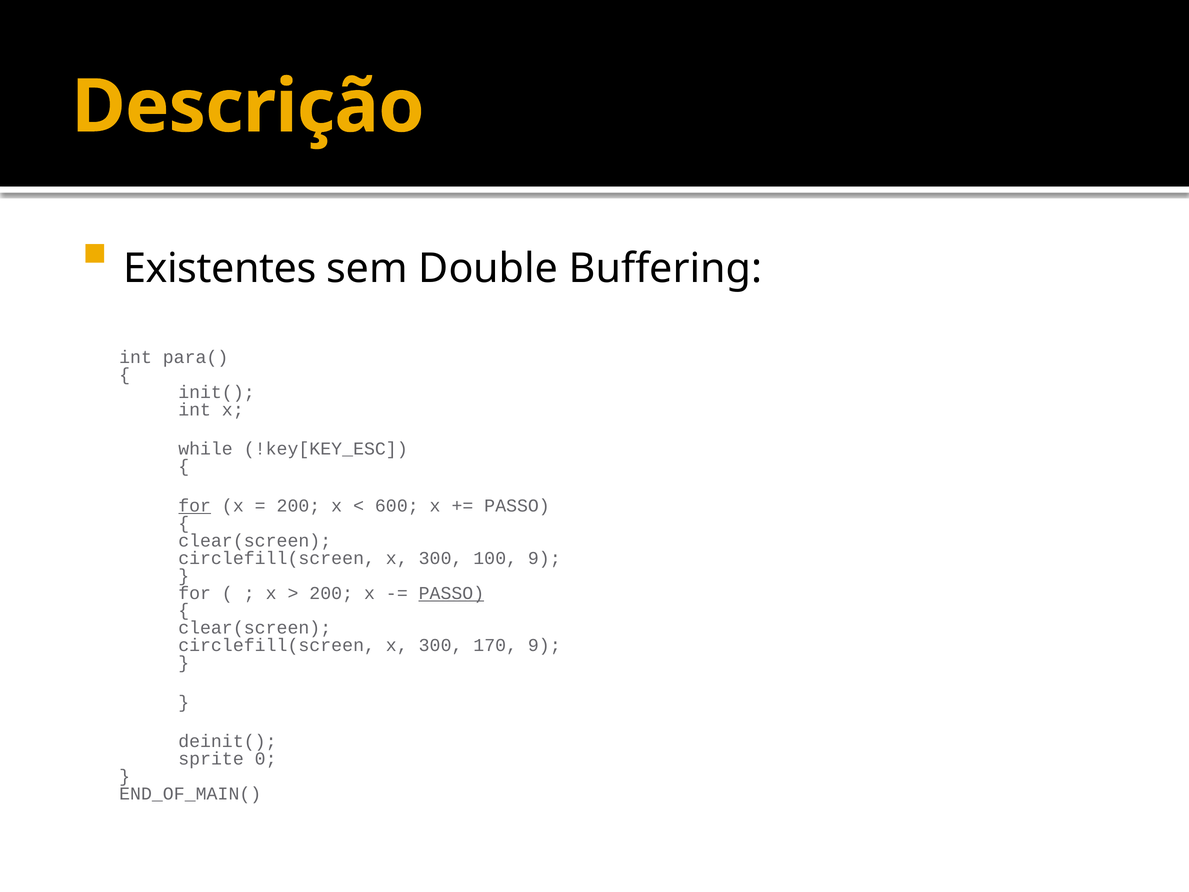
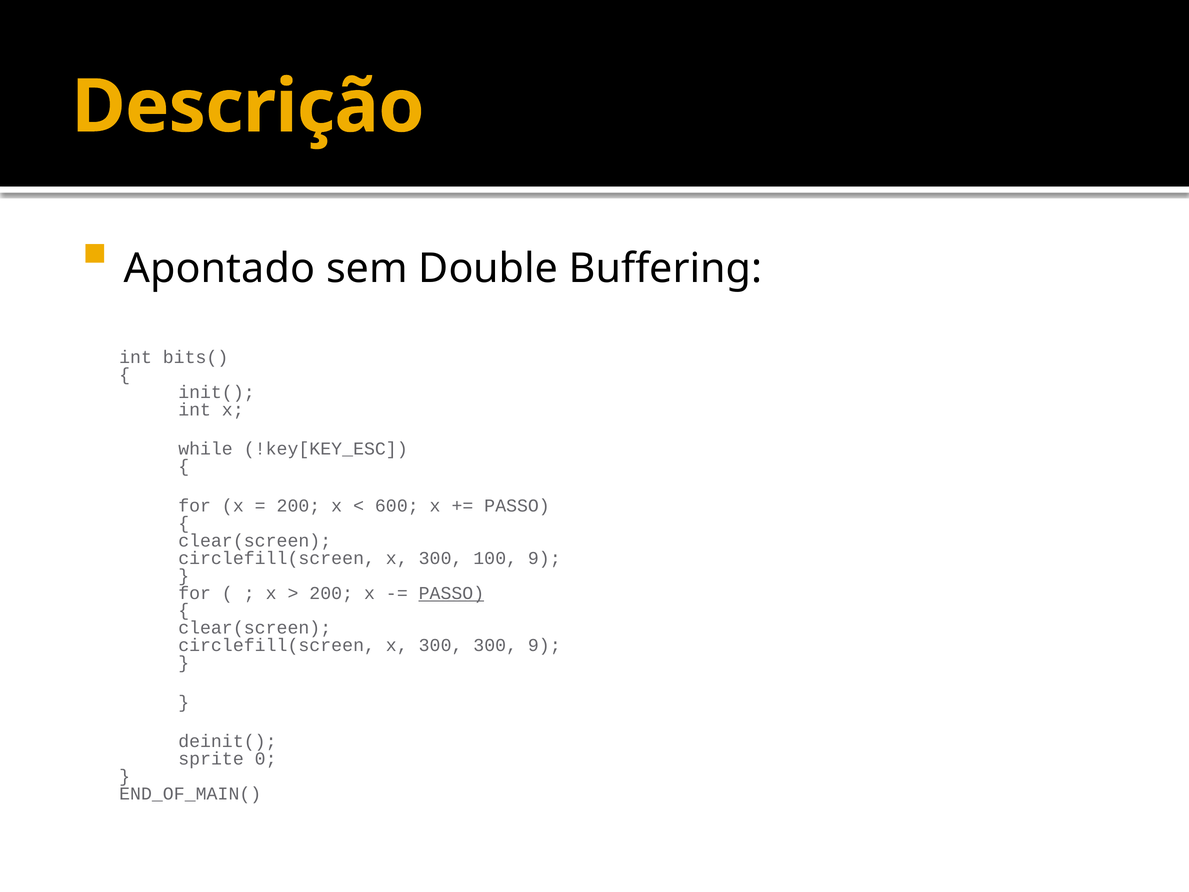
Existentes: Existentes -> Apontado (219, 269)
para(: para( -> bits( (196, 357)
for underline: present -> none (195, 506)
300 170: 170 -> 300 (495, 645)
